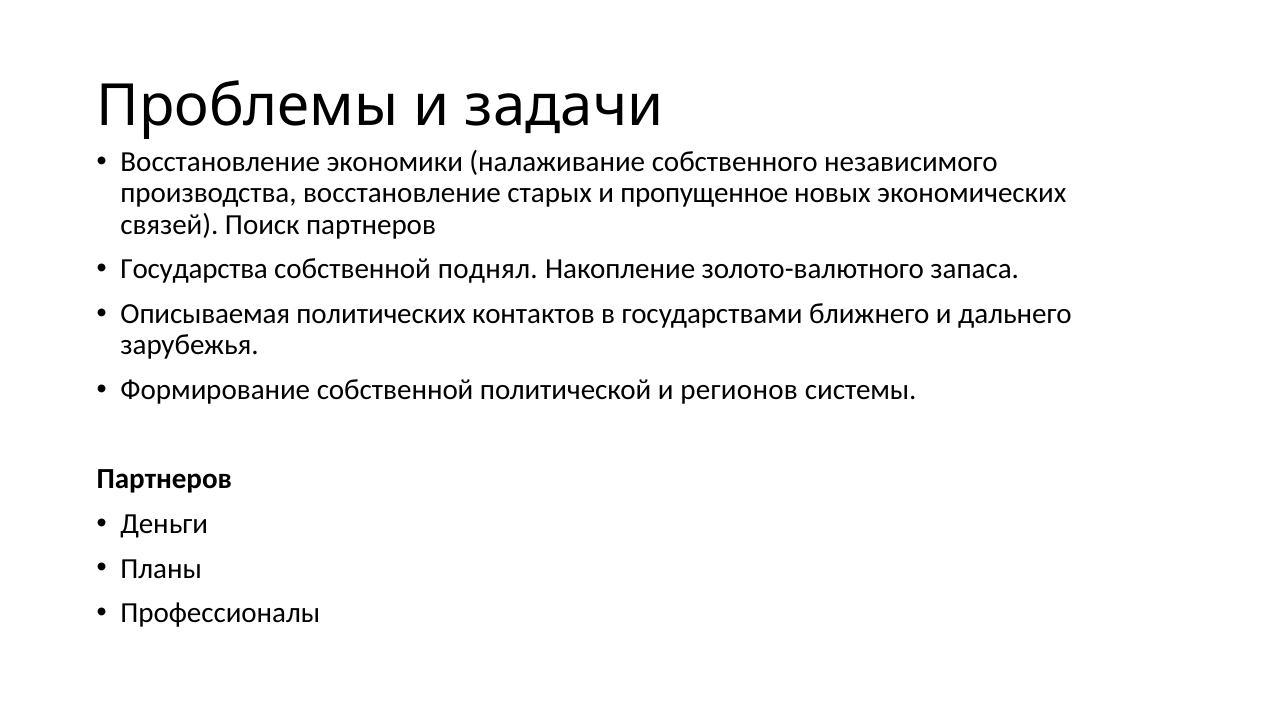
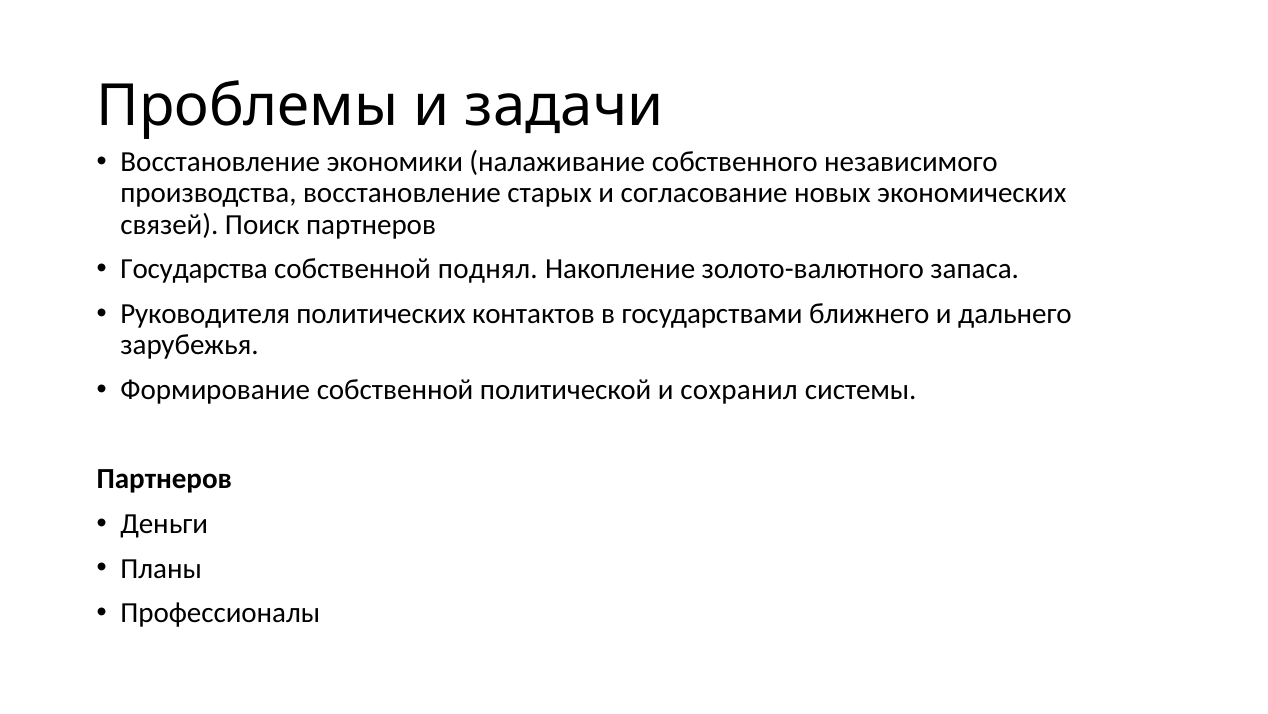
пропущенное: пропущенное -> согласование (704, 193)
Описываемая: Описываемая -> Руководителя (205, 314)
регионов: регионов -> сохранил (739, 389)
